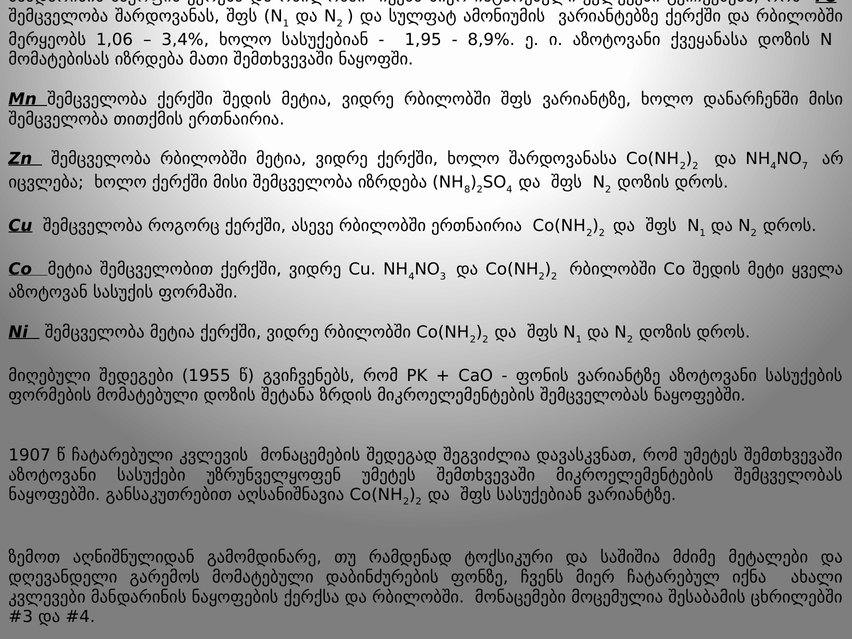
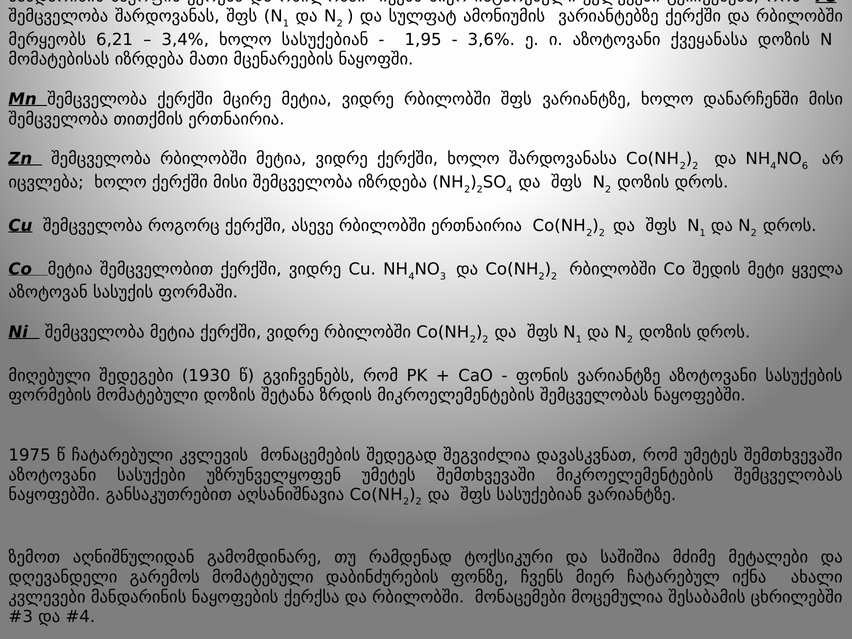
1,06: 1,06 -> 6,21 (115, 40)
8,9%: 8,9% -> 3,6% (491, 40)
მათი შემთხვევაში: შემთხვევაში -> მცენარეების (283, 59)
ქერქში შედის: შედის -> მცირე (247, 99)
7: 7 -> 6 (805, 166)
8: 8 -> 2 (467, 190)
1955: 1955 -> 1930 (206, 376)
1907: 1907 -> 1975 (30, 455)
